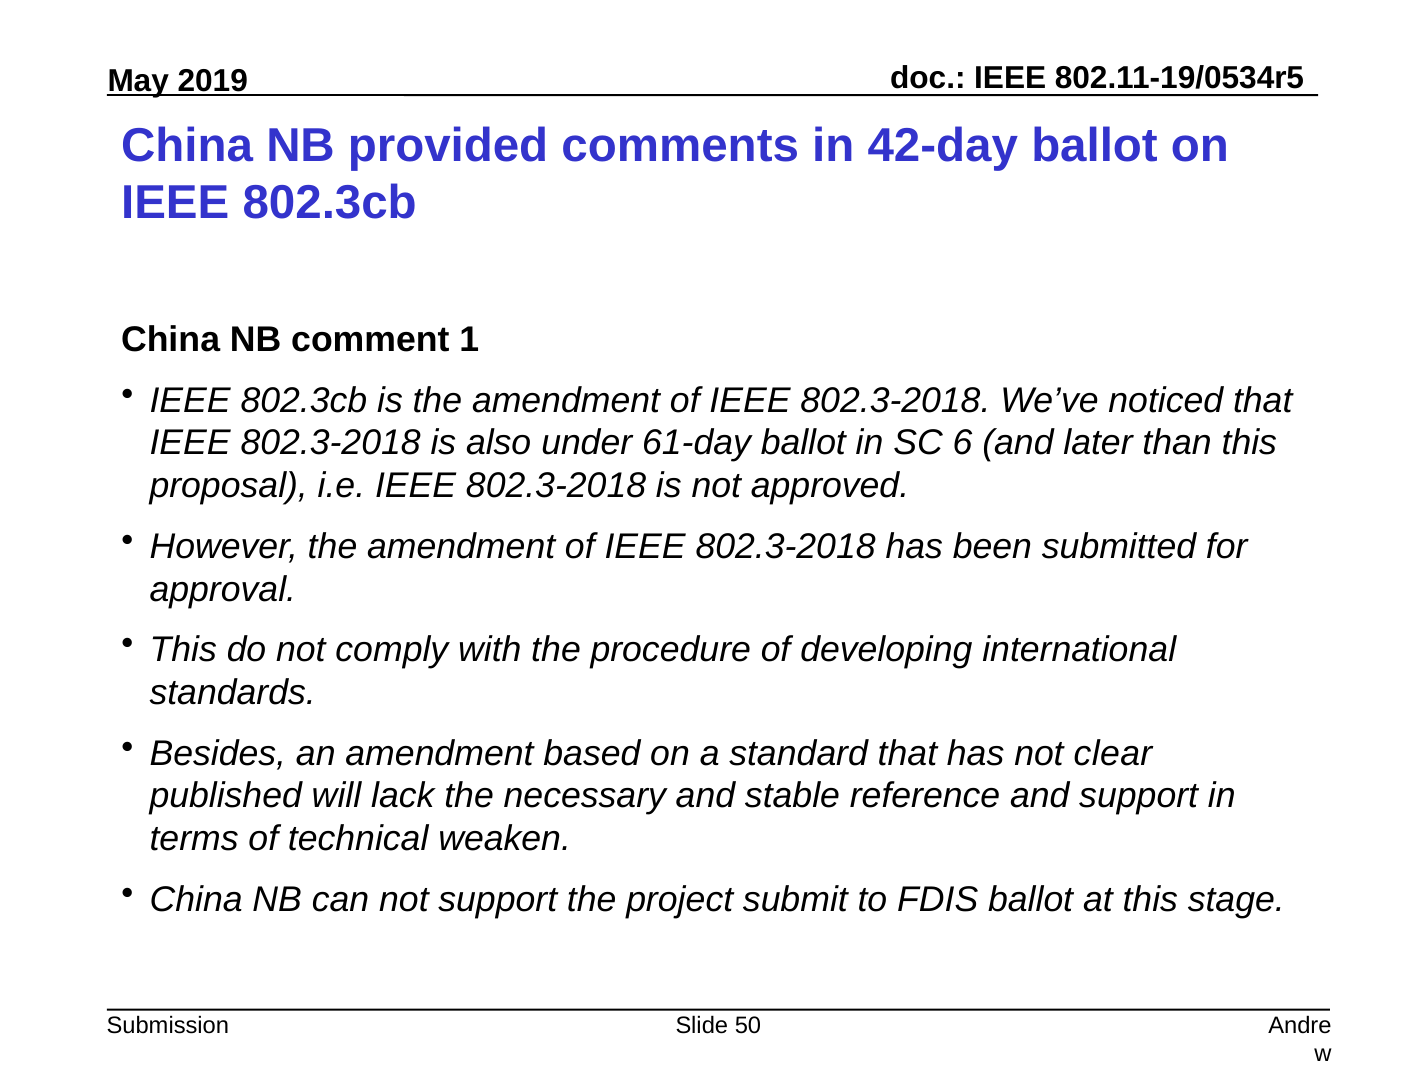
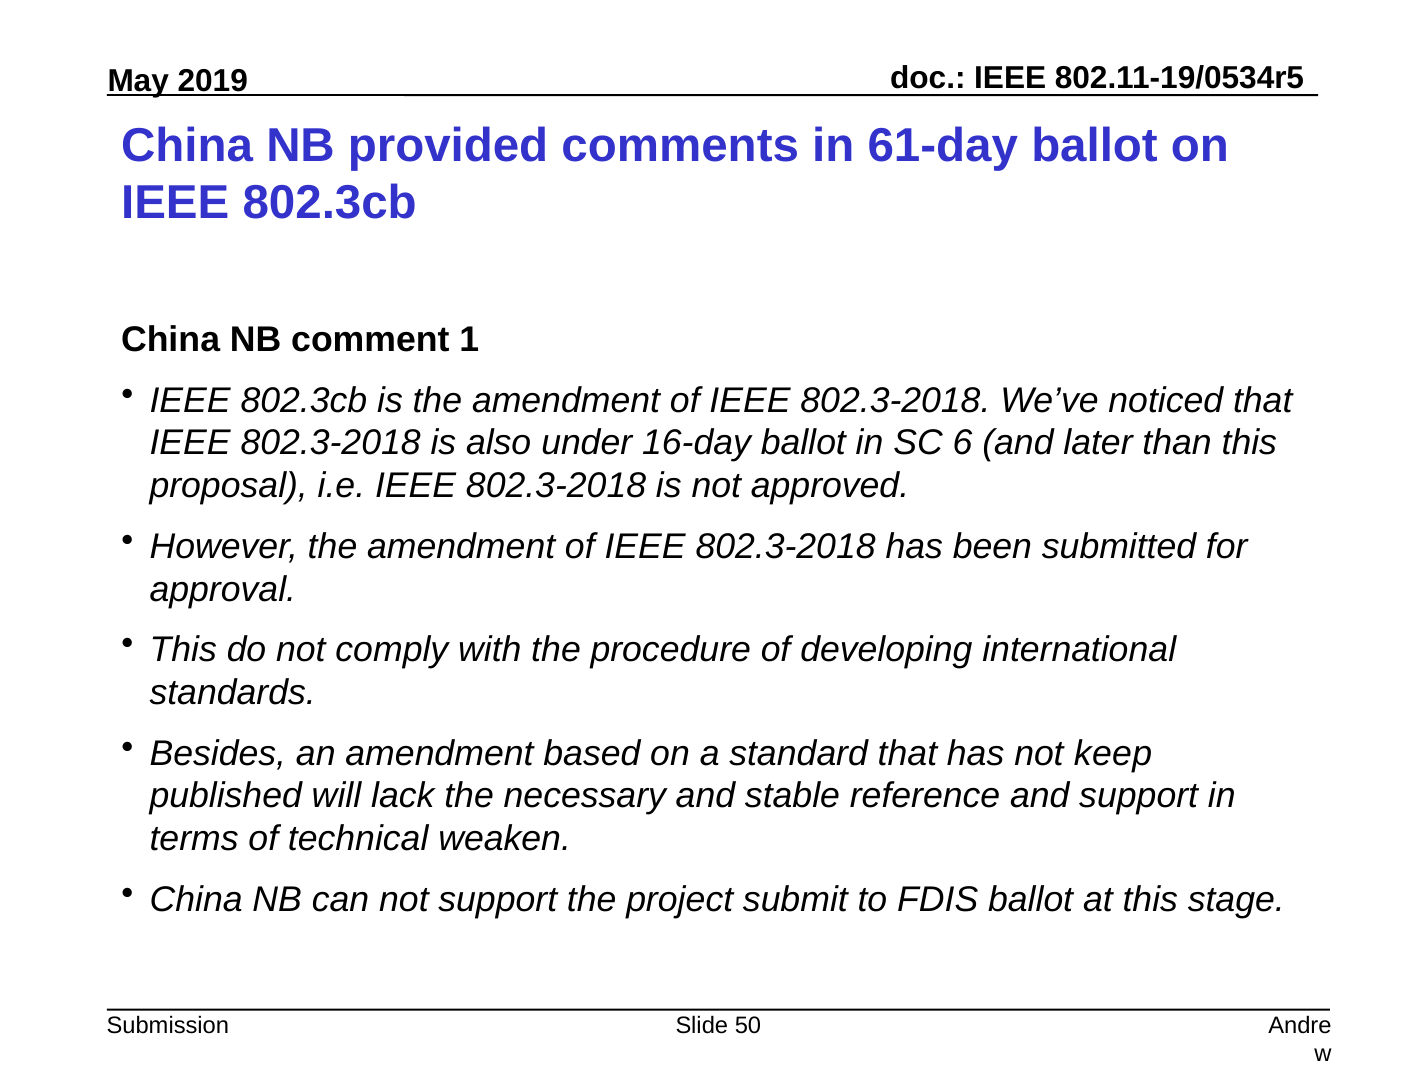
42-day: 42-day -> 61-day (943, 146)
61-day: 61-day -> 16-day (697, 443)
clear: clear -> keep (1113, 753)
